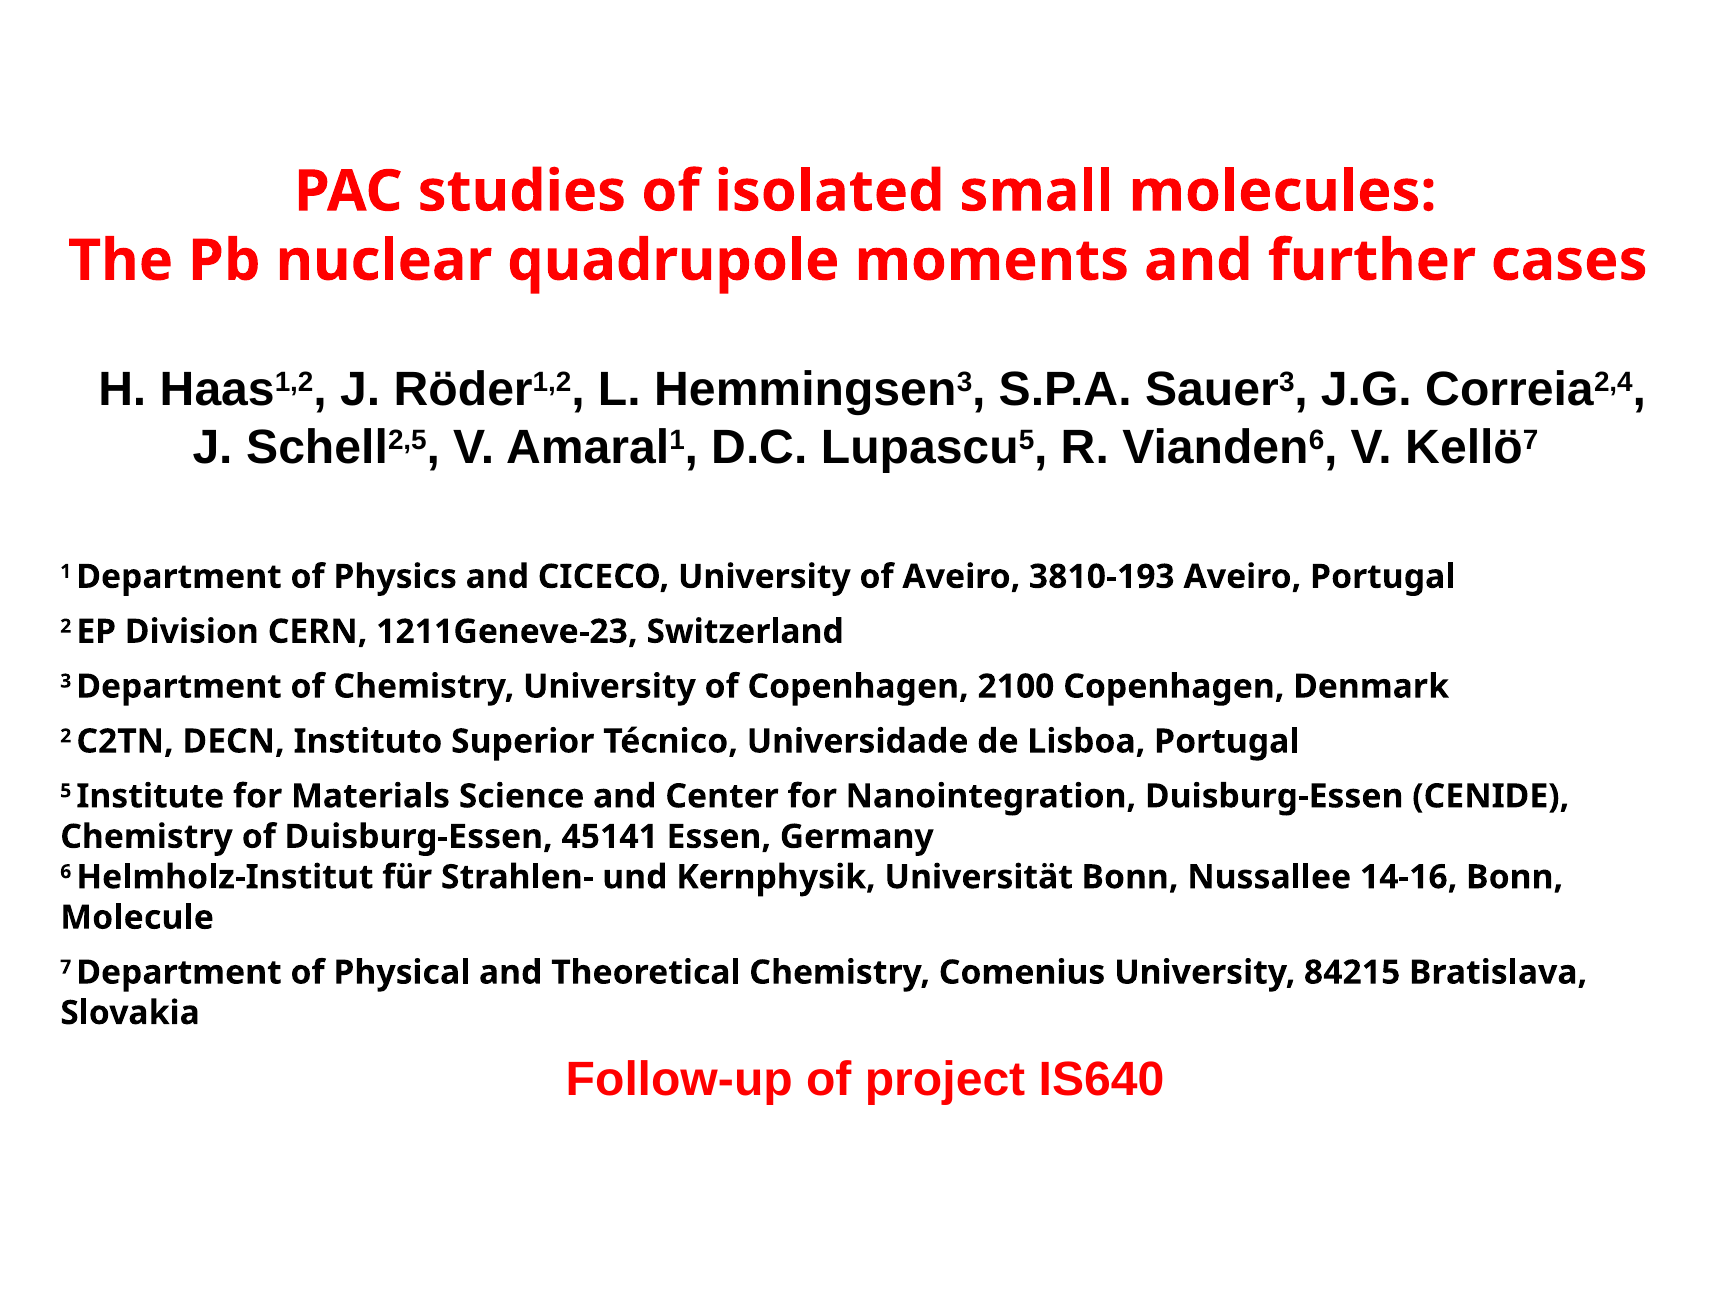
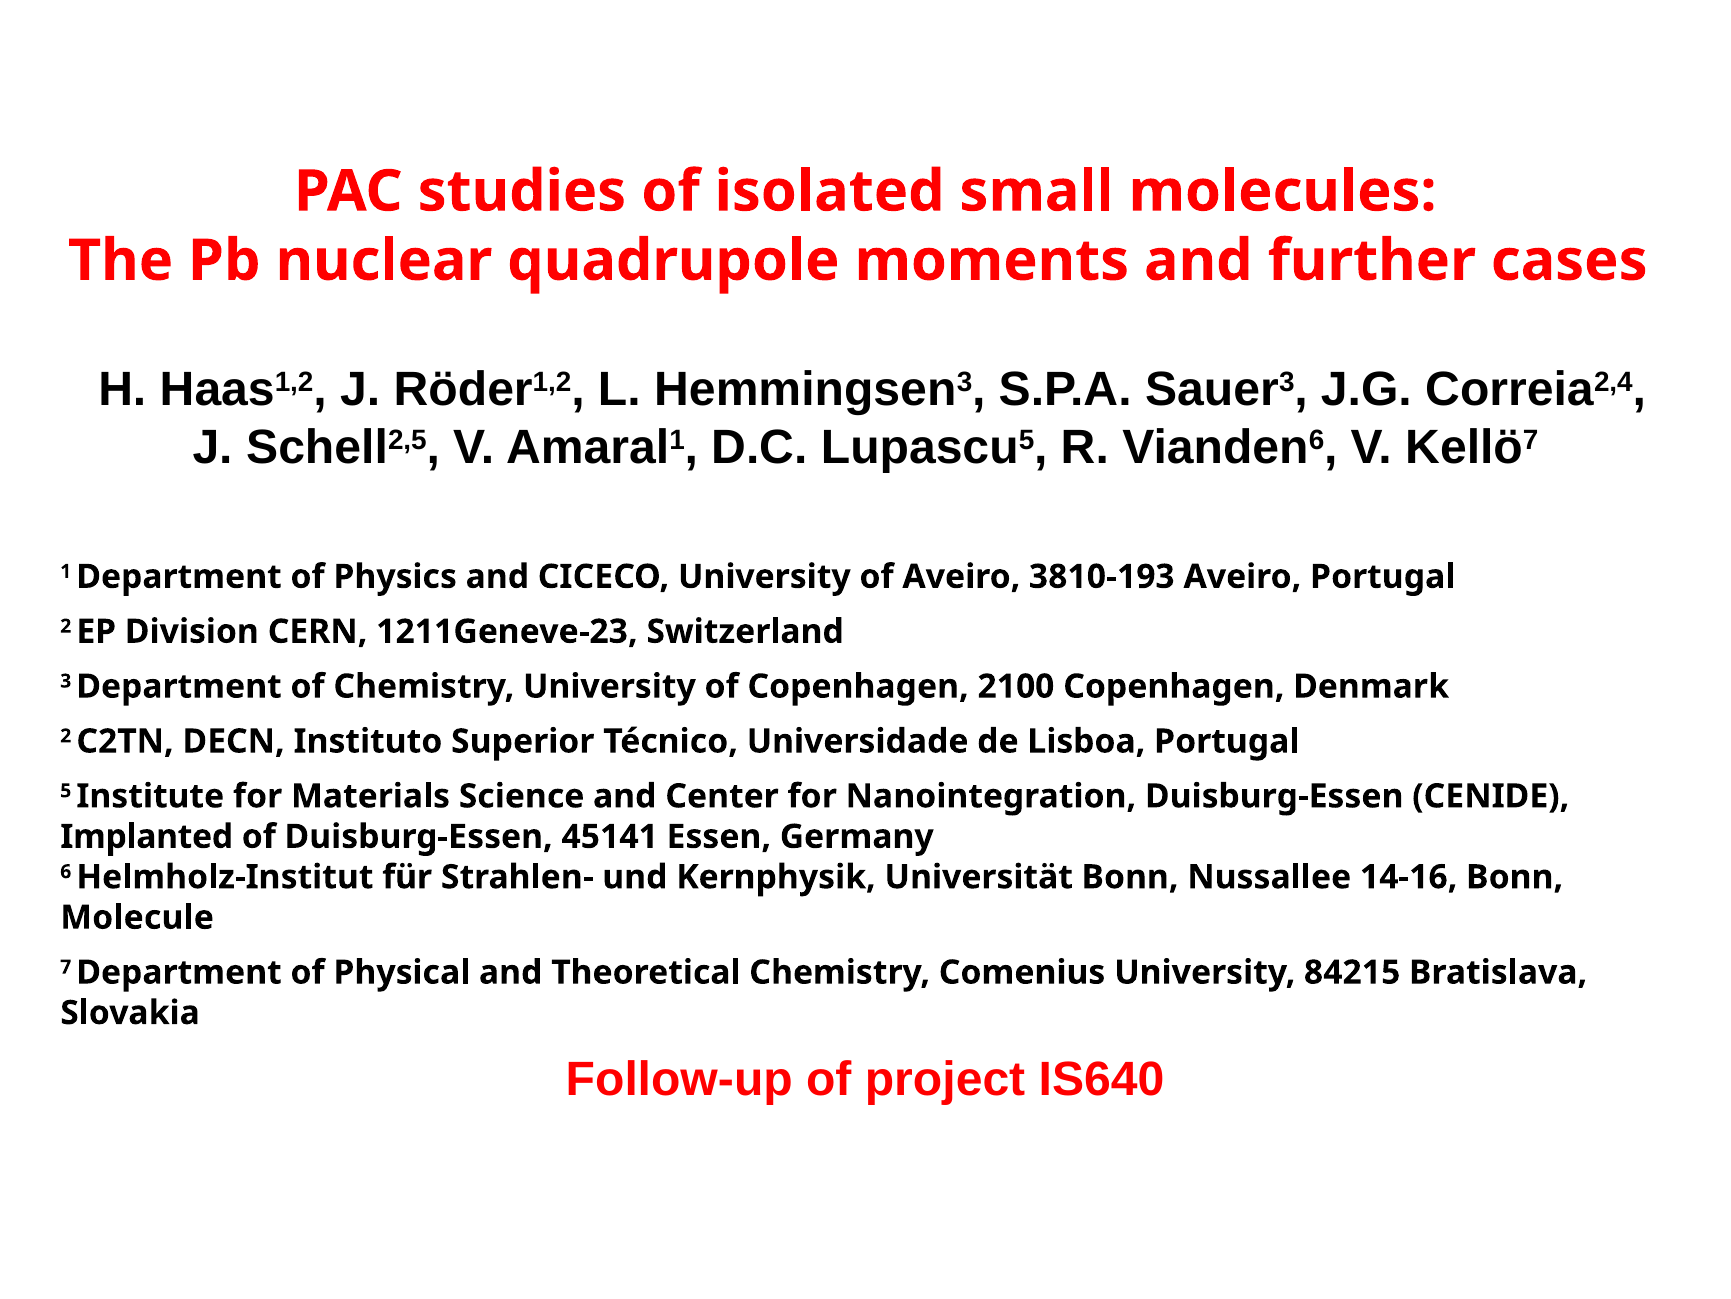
Chemistry: Chemistry -> Implanted (147, 836)
